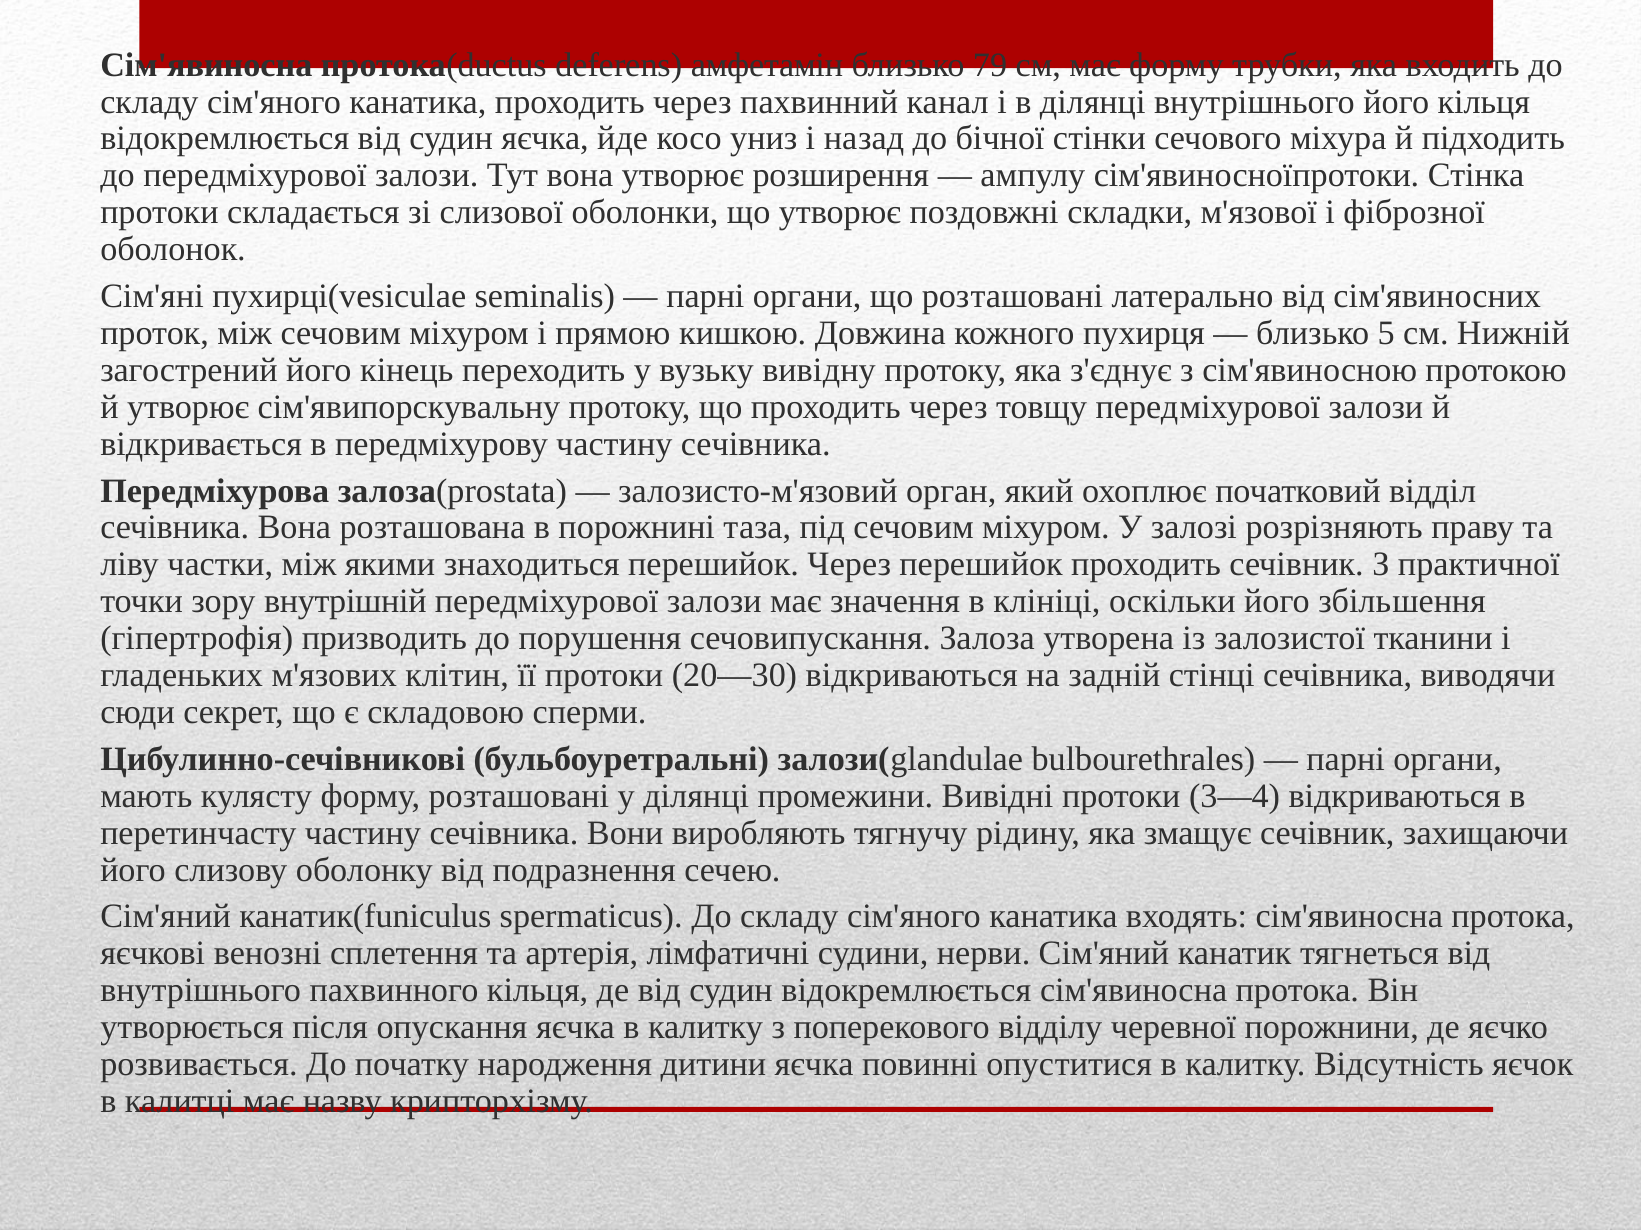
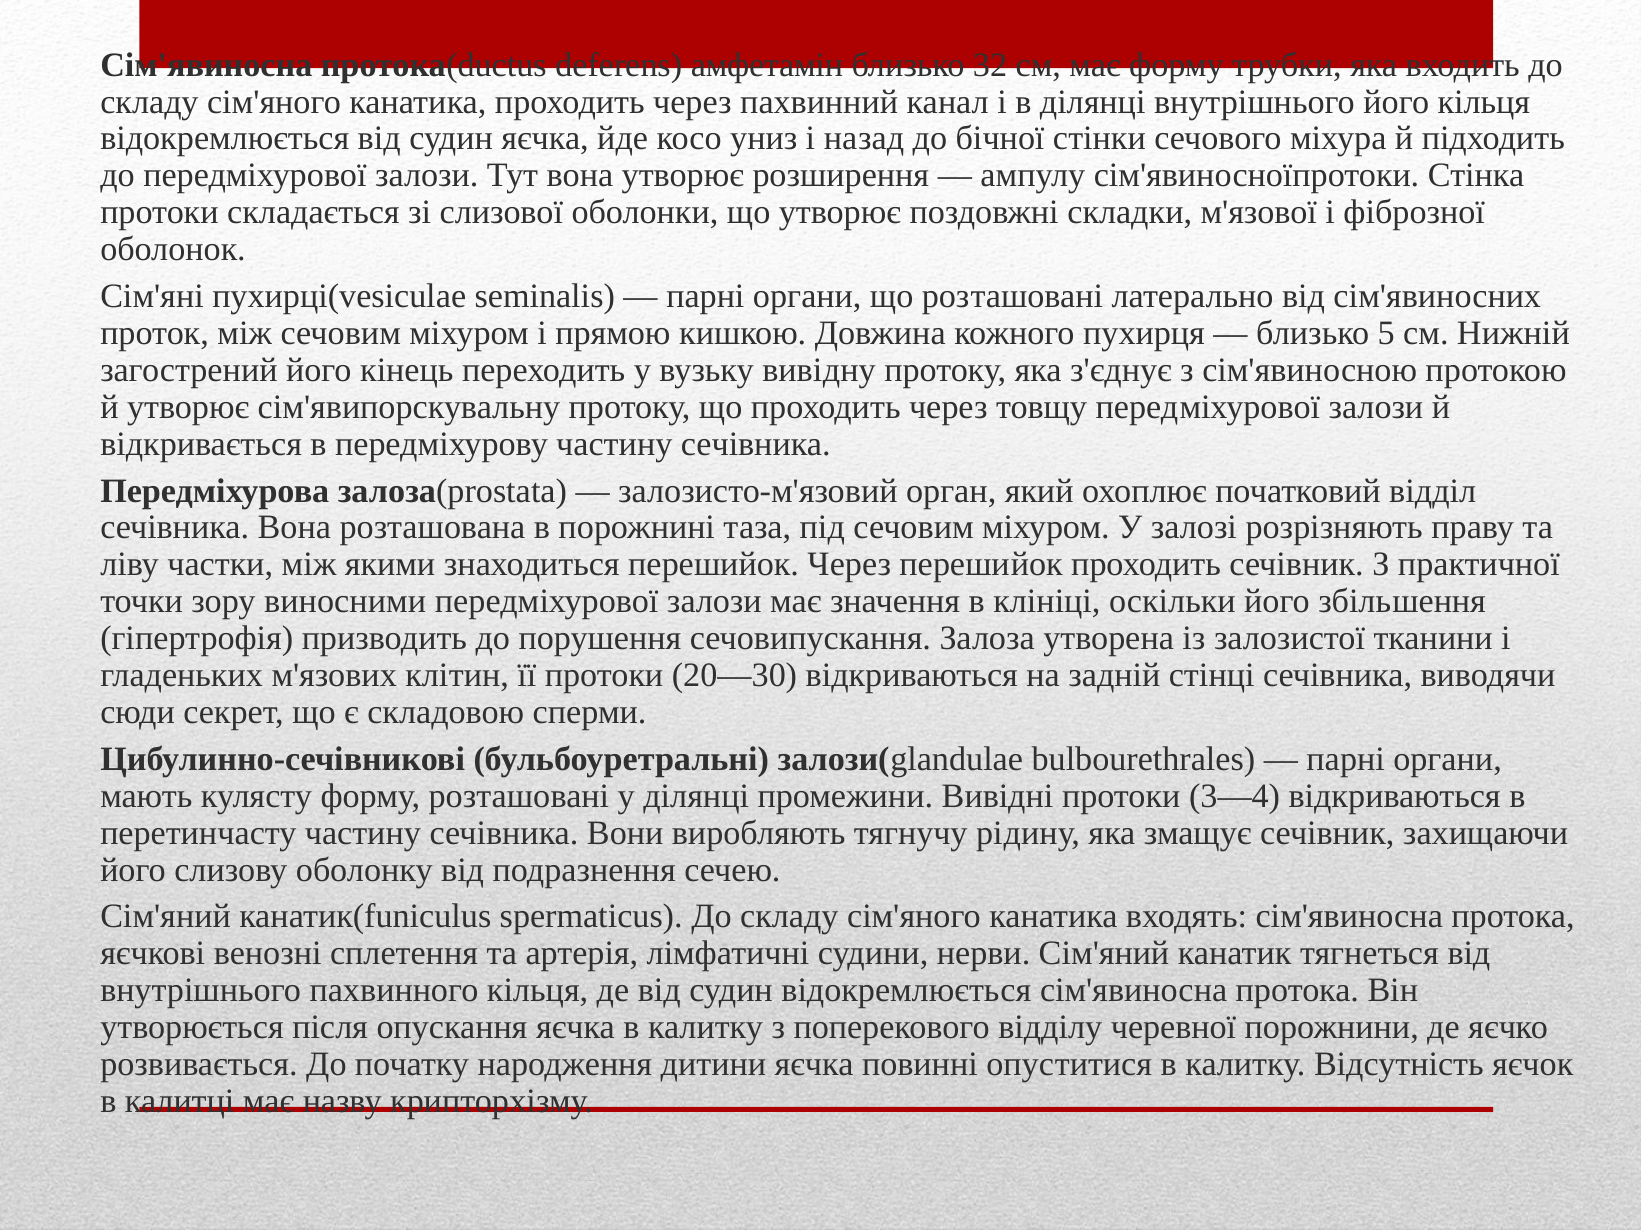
79: 79 -> 32 (990, 65)
внутрішній: внутрішній -> виносними (345, 602)
